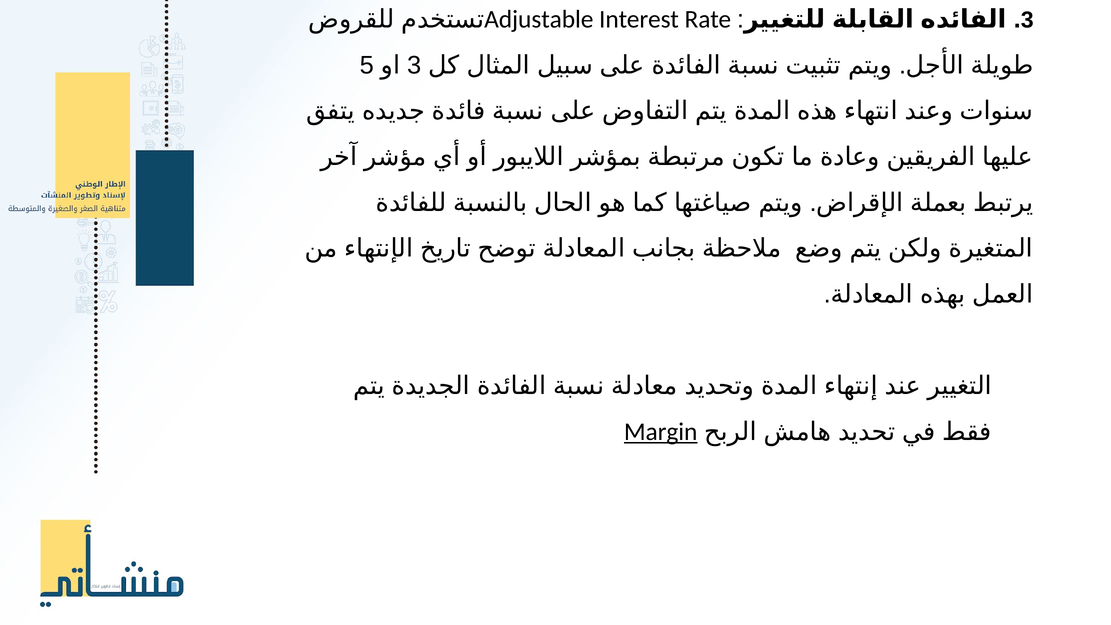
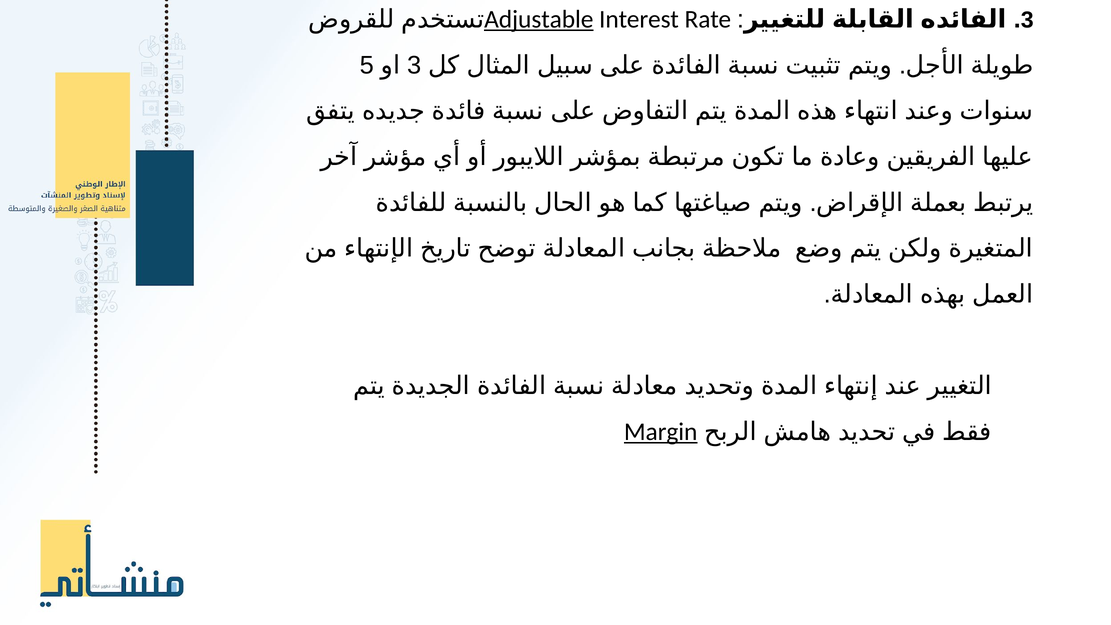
Adjustable underline: none -> present (539, 19)
